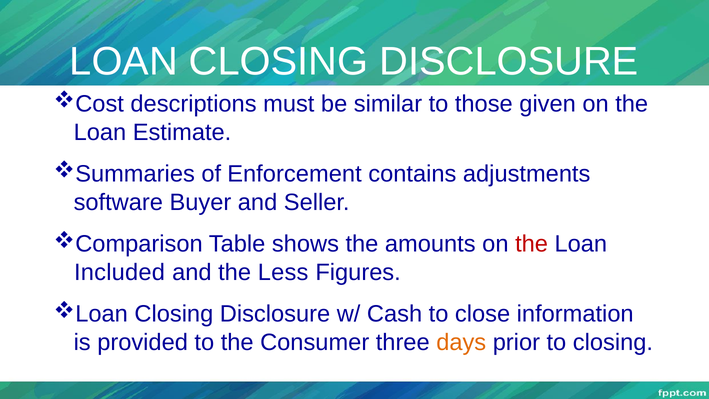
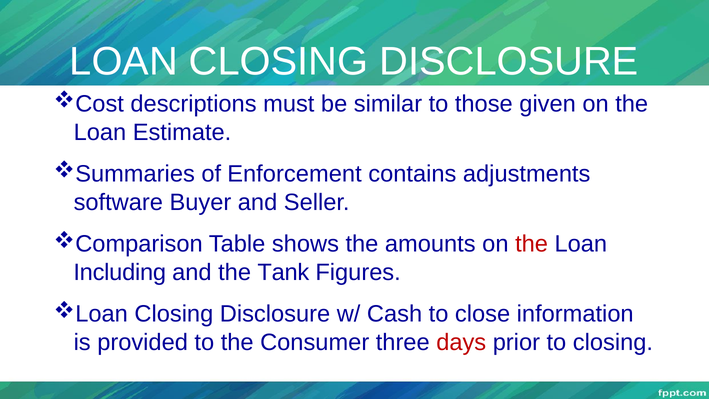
Included: Included -> Including (120, 272)
Less: Less -> Tank (283, 272)
days colour: orange -> red (461, 342)
